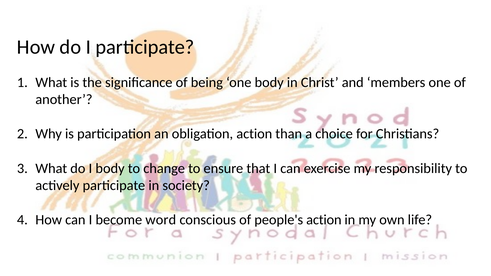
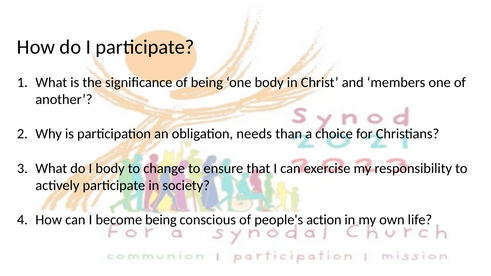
obligation action: action -> needs (254, 134)
become word: word -> being (161, 220)
